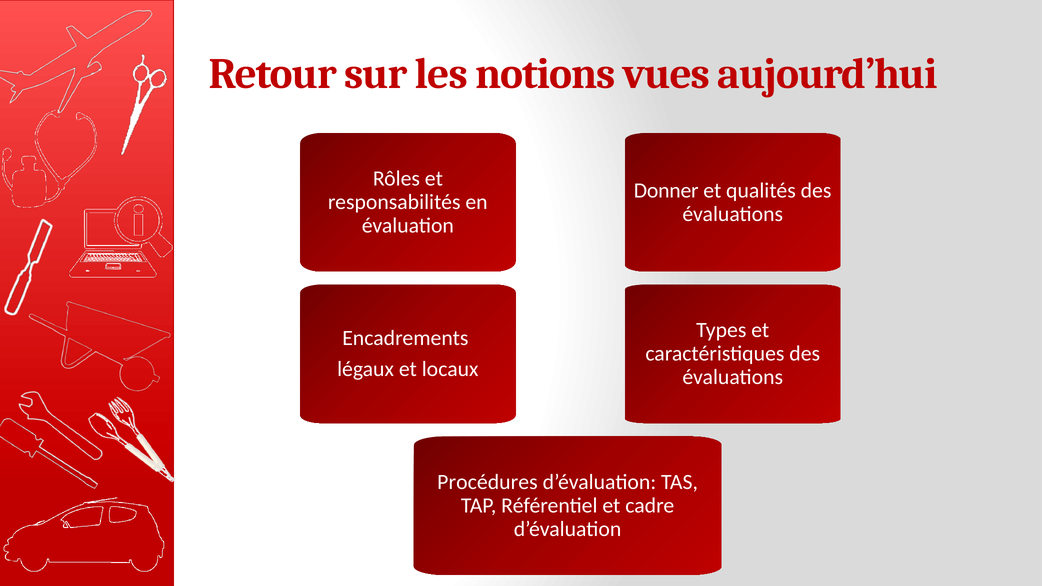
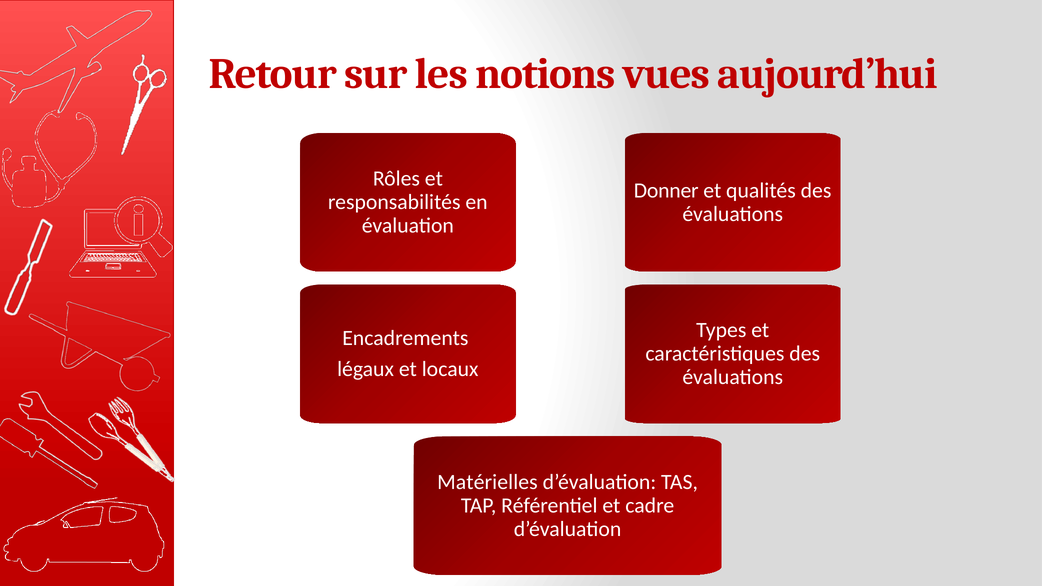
Procédures: Procédures -> Matérielles (487, 482)
